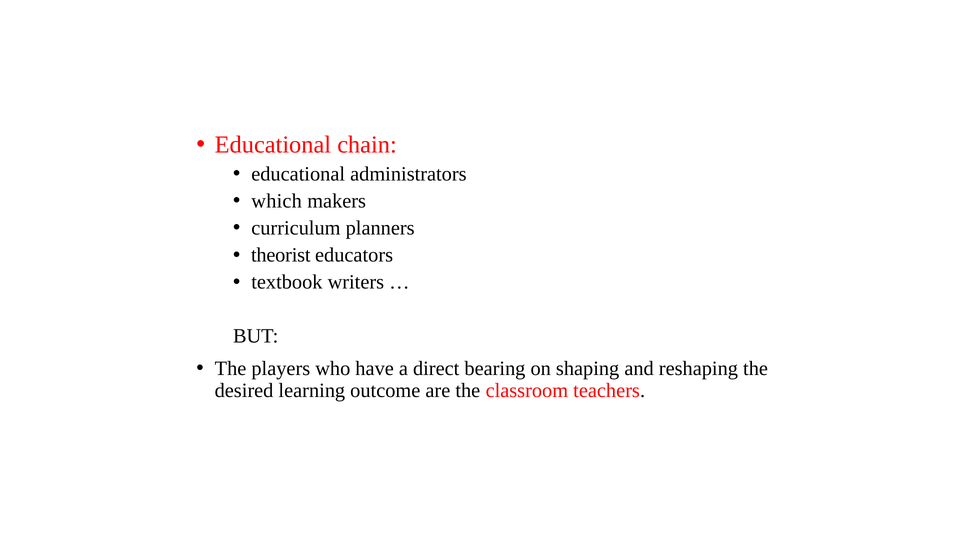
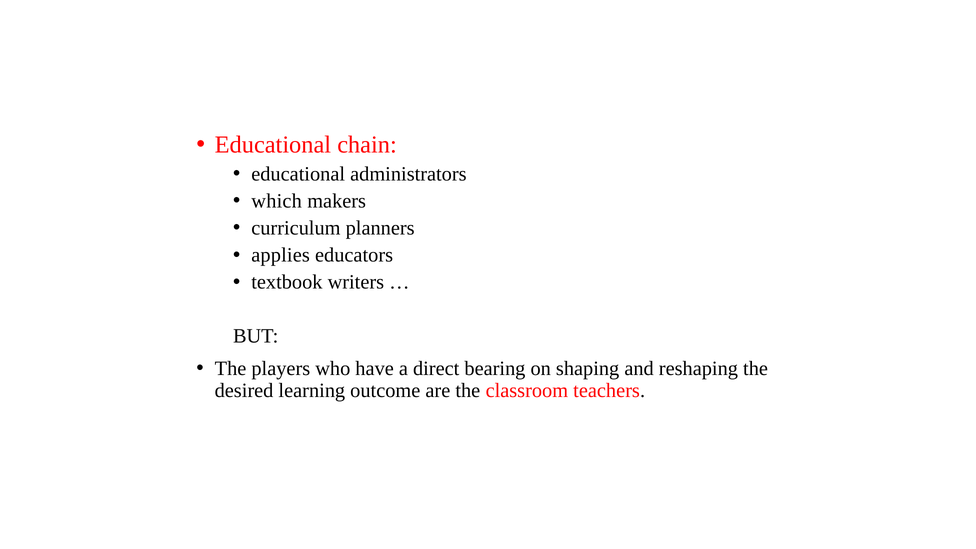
theorist: theorist -> applies (281, 255)
